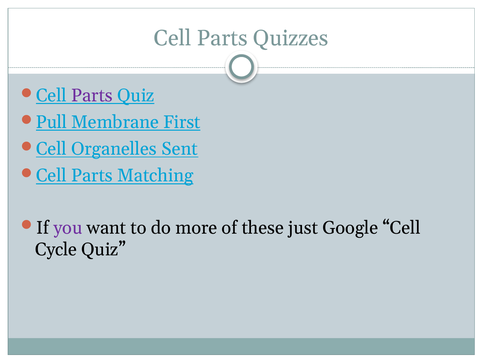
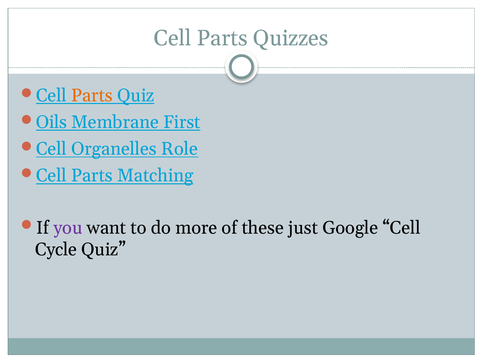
Parts colour: purple -> orange (92, 95)
Pull: Pull -> Oils (51, 122)
Sent: Sent -> Role (180, 149)
